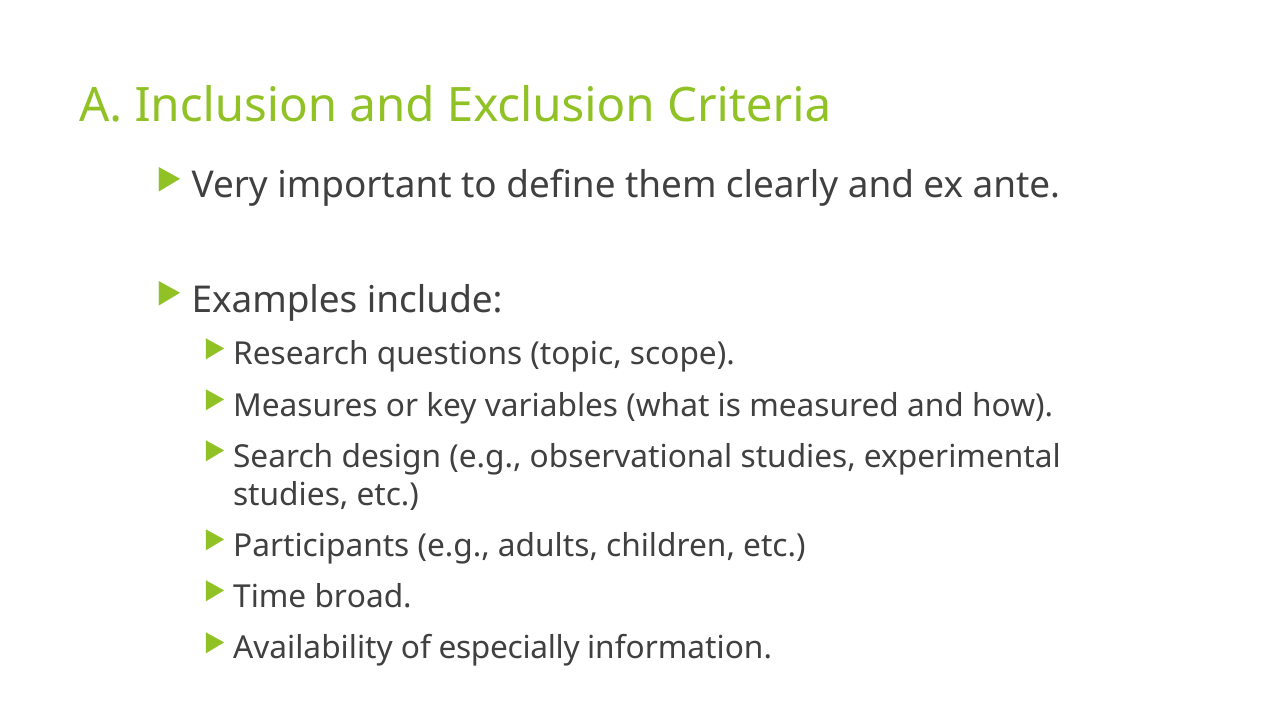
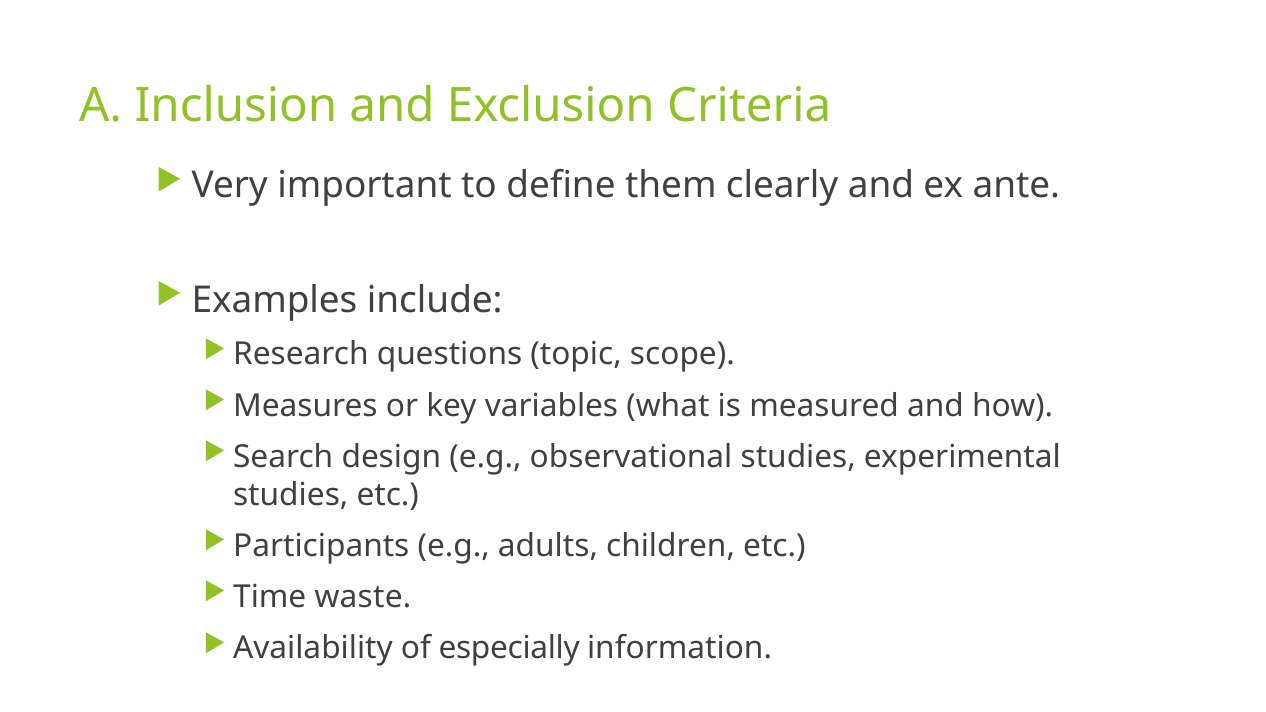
broad: broad -> waste (363, 597)
